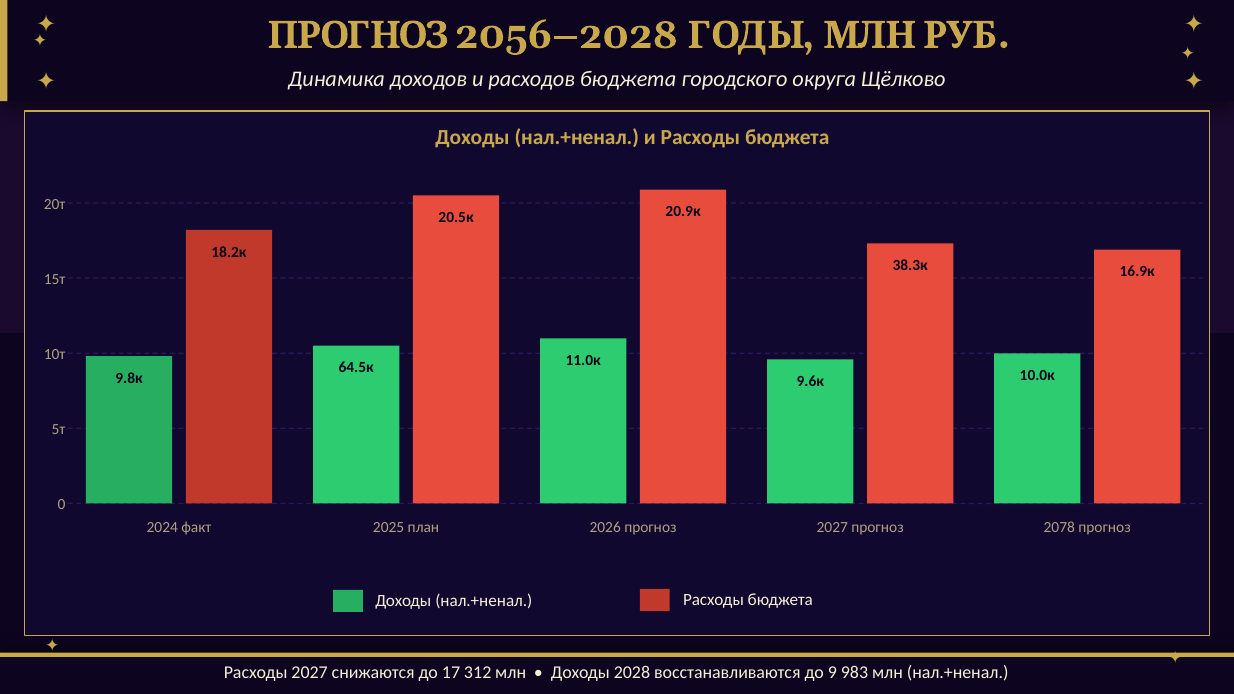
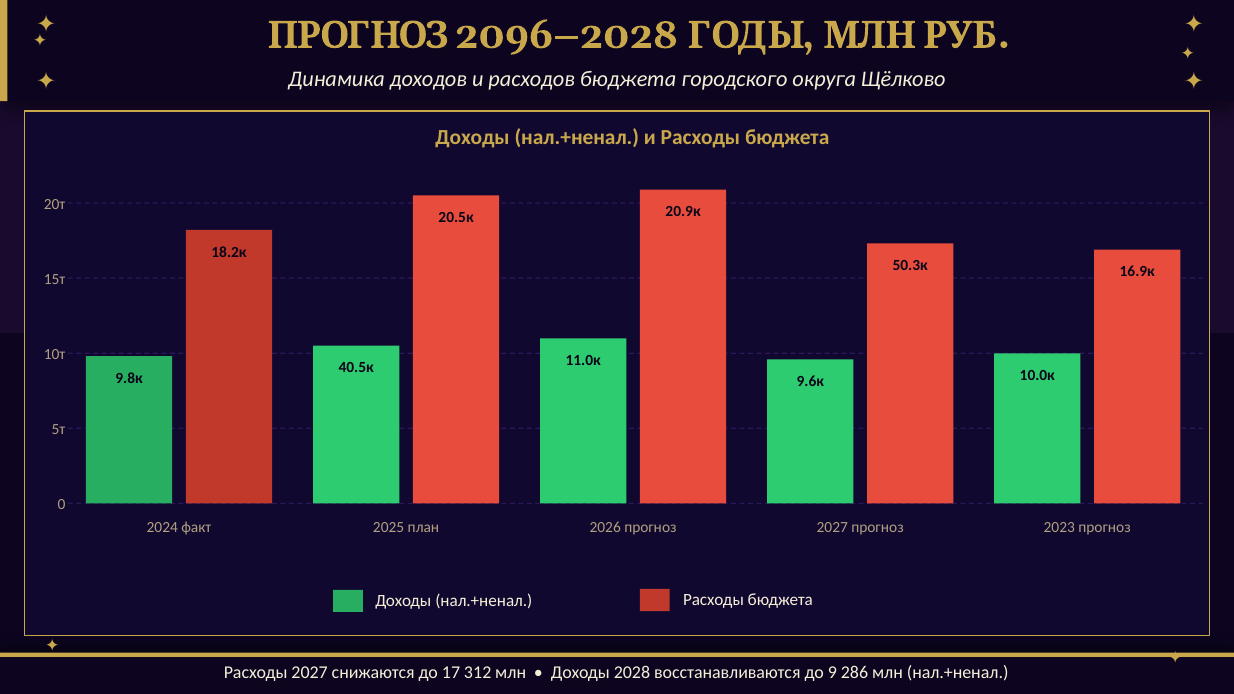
2056–2028: 2056–2028 -> 2096–2028 (567, 35)
38.3к: 38.3к -> 50.3к (910, 265)
64.5к: 64.5к -> 40.5к (356, 368)
2078: 2078 -> 2023 (1059, 528)
983: 983 -> 286 (855, 673)
